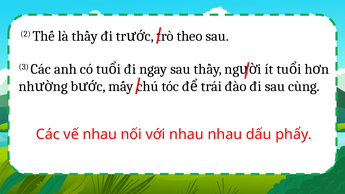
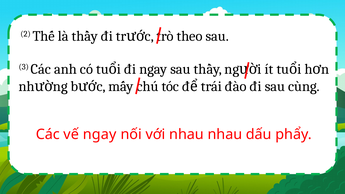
vế nhau: nhau -> ngay (100, 134)
